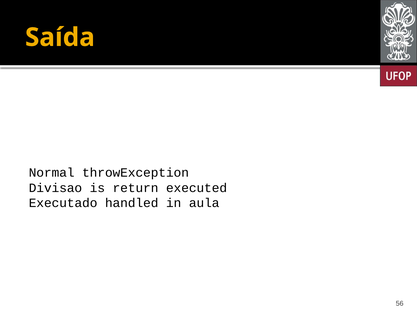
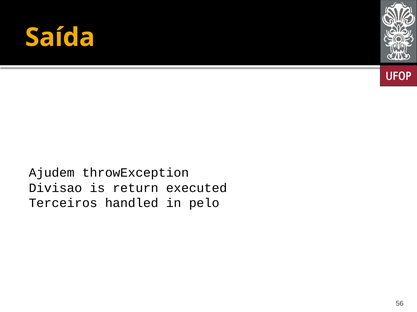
Normal: Normal -> Ajudem (52, 173)
Executado: Executado -> Terceiros (63, 204)
aula: aula -> pelo (204, 204)
